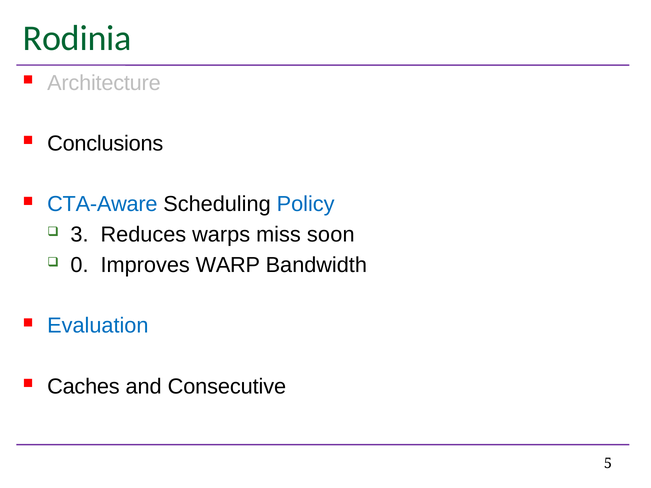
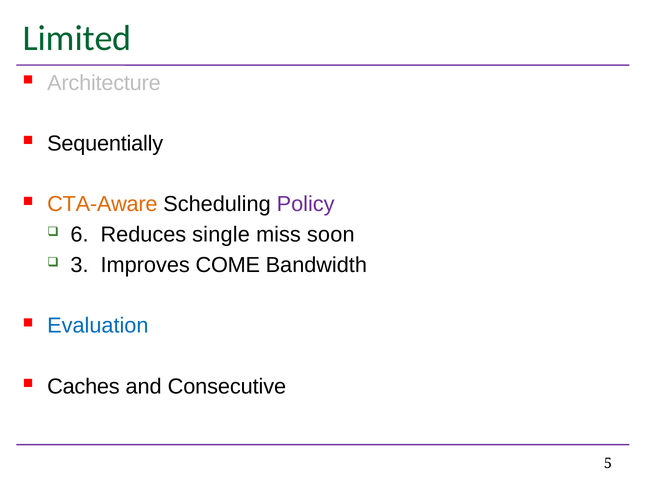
Rodinia: Rodinia -> Limited (77, 38)
Conclusions: Conclusions -> Sequentially (105, 144)
CTA-Aware colour: blue -> orange (102, 204)
Policy colour: blue -> purple (306, 204)
3: 3 -> 6 (80, 235)
warps: warps -> single (221, 235)
0: 0 -> 3 (80, 265)
WARP: WARP -> COME (228, 265)
